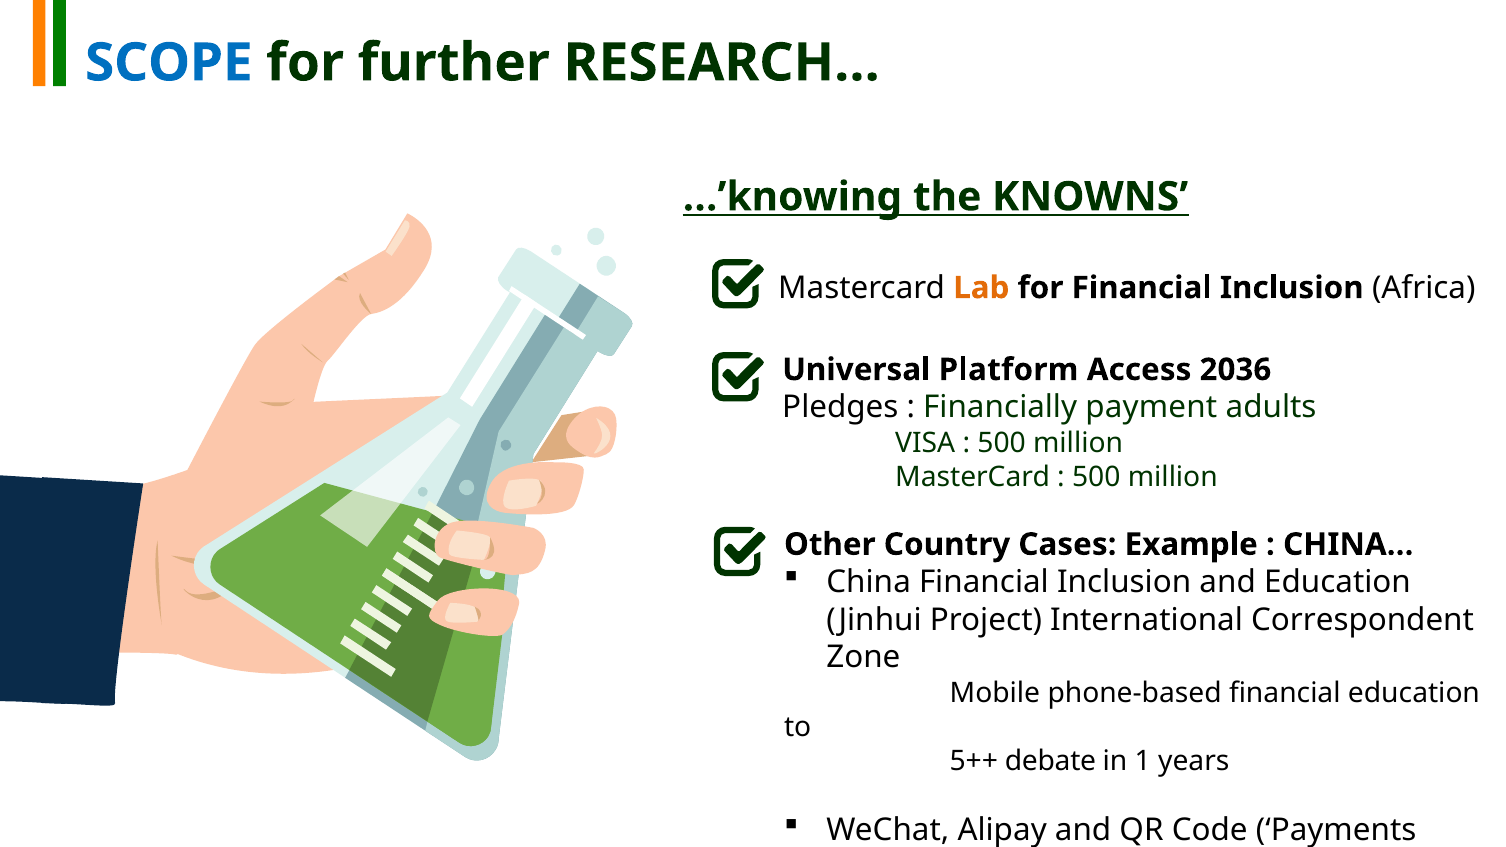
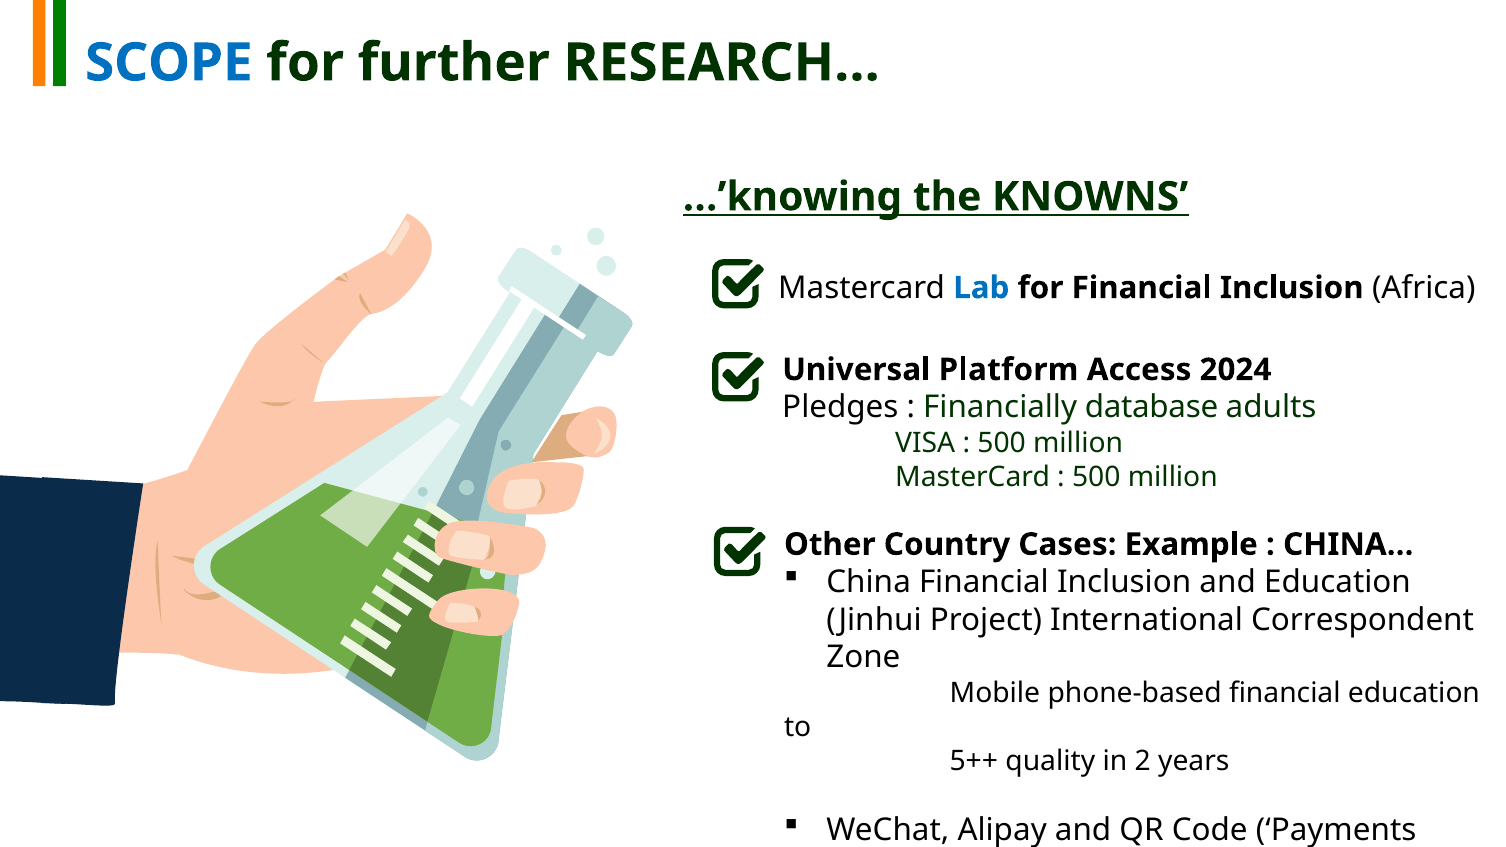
Lab colour: orange -> blue (981, 288)
2036: 2036 -> 2024 (1235, 370)
payment: payment -> database (1152, 407)
debate: debate -> quality (1050, 761)
1: 1 -> 2 (1143, 761)
